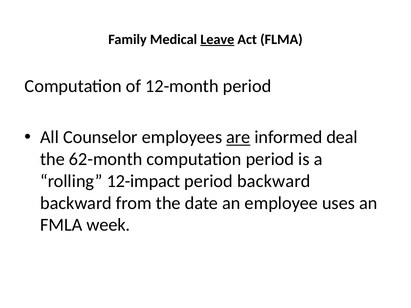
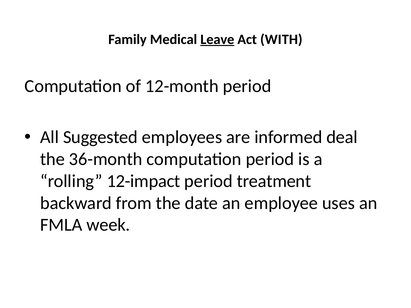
FLMA: FLMA -> WITH (281, 39)
Counselor: Counselor -> Suggested (100, 137)
are underline: present -> none (238, 137)
62-month: 62-month -> 36-month (106, 159)
period backward: backward -> treatment (274, 181)
